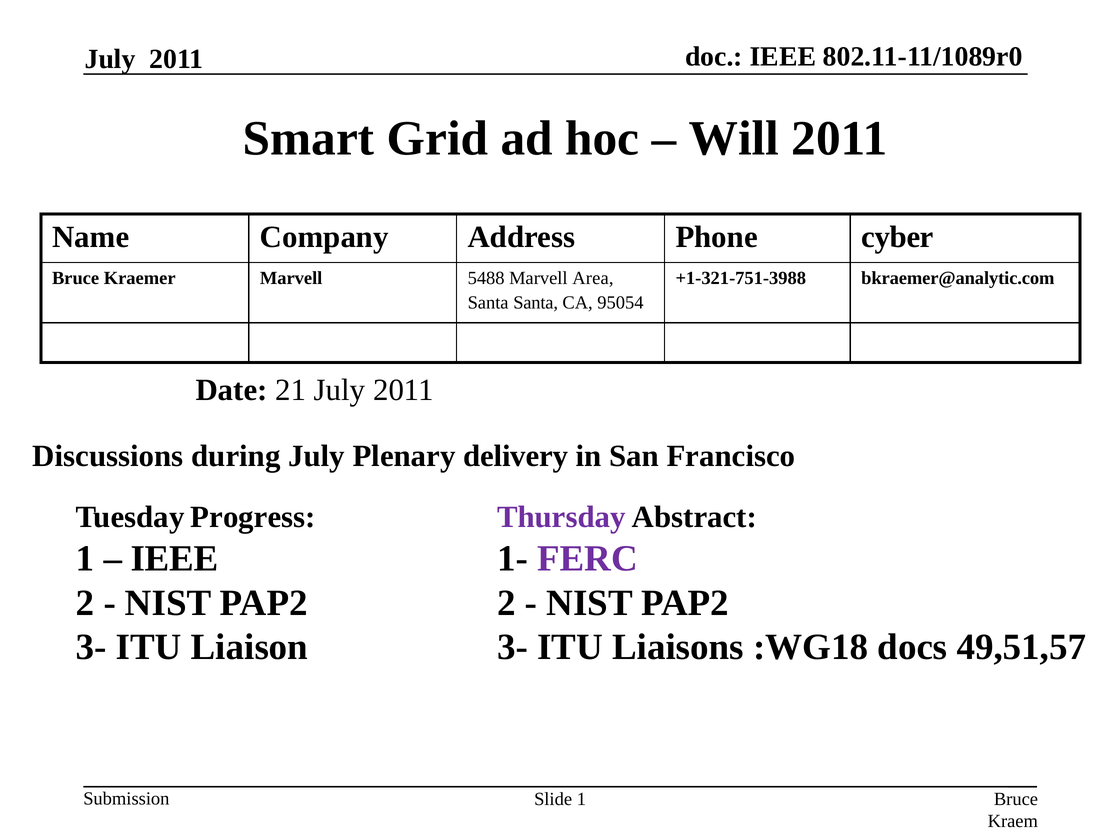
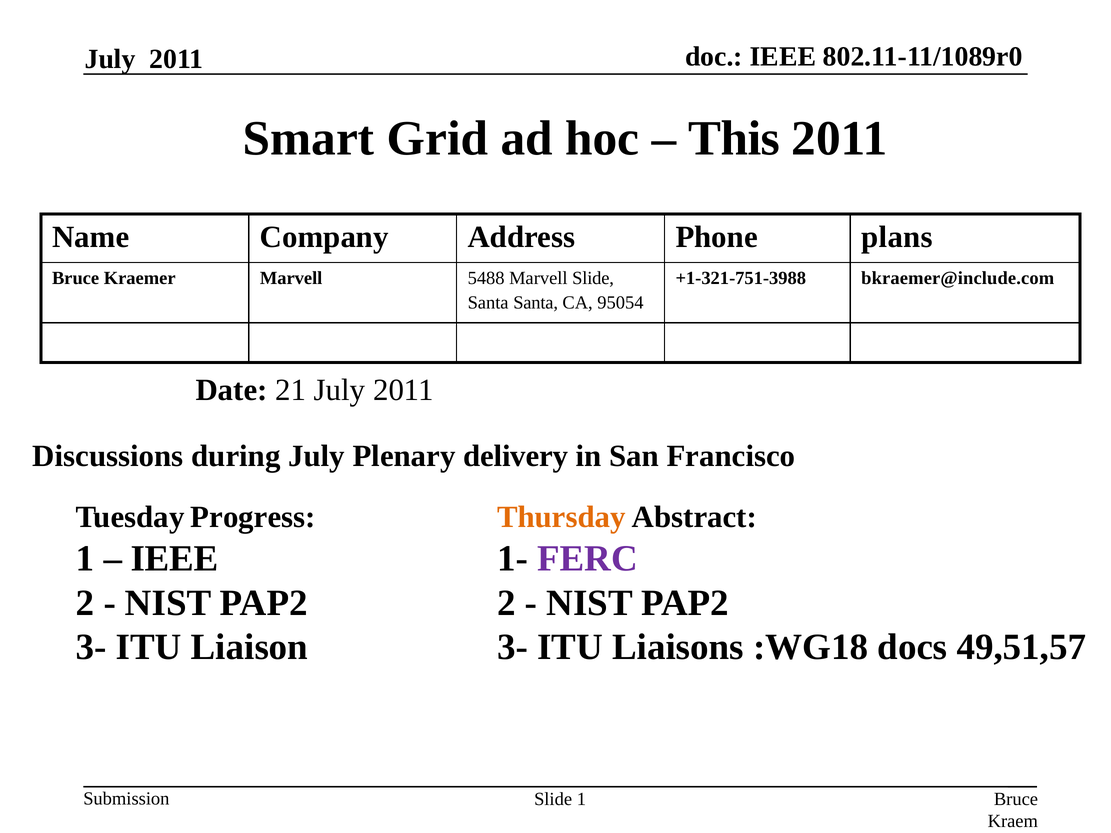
Will: Will -> This (734, 138)
cyber: cyber -> plans (897, 237)
Marvell Area: Area -> Slide (593, 278)
bkraemer@analytic.com: bkraemer@analytic.com -> bkraemer@include.com (958, 278)
Thursday colour: purple -> orange (561, 517)
